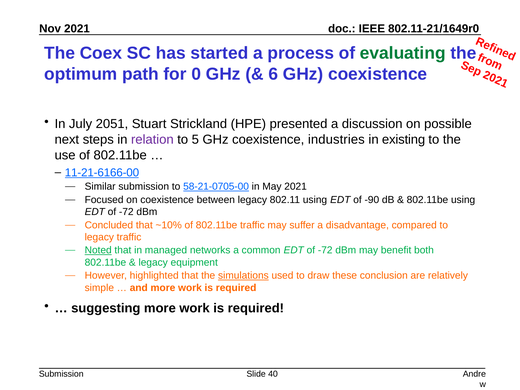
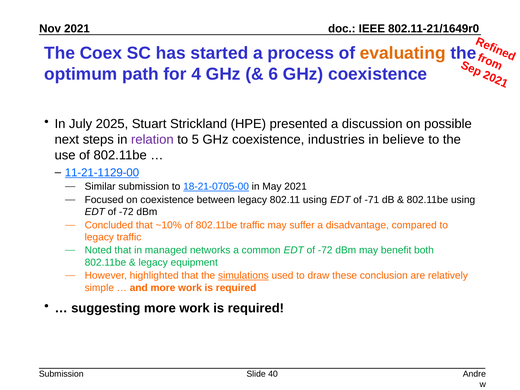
evaluating colour: green -> orange (403, 53)
for 0: 0 -> 4 (196, 74)
2051: 2051 -> 2025 (112, 124)
existing: existing -> believe (403, 140)
11-21-6166-00: 11-21-6166-00 -> 11-21-1129-00 (102, 173)
58-21-0705-00: 58-21-0705-00 -> 18-21-0705-00 (216, 187)
-90: -90 -> -71 (372, 200)
Noted underline: present -> none (98, 250)
